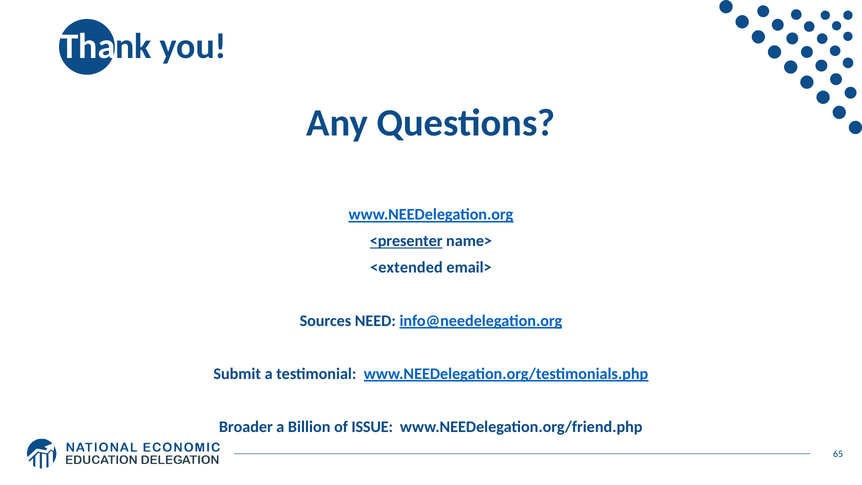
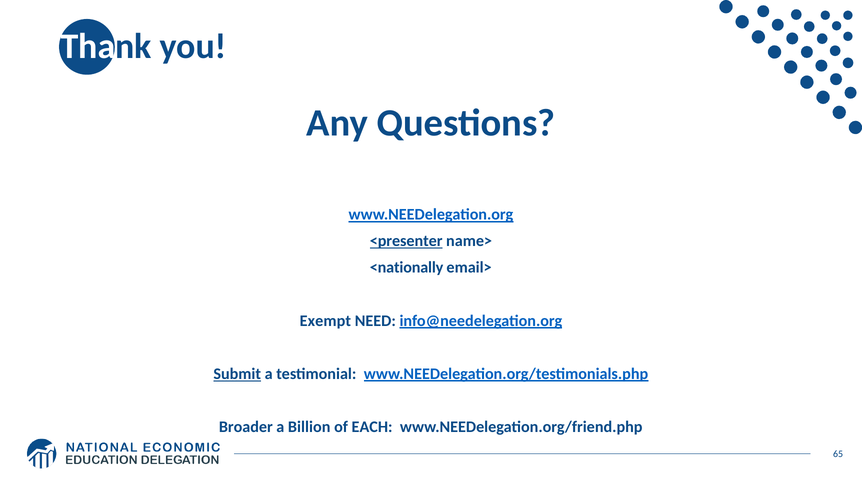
<extended: <extended -> <nationally (407, 267)
Sources: Sources -> Exempt (325, 321)
Submit underline: none -> present (237, 374)
ISSUE: ISSUE -> EACH (372, 427)
